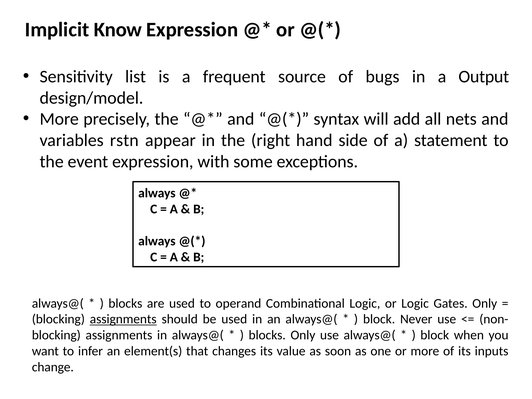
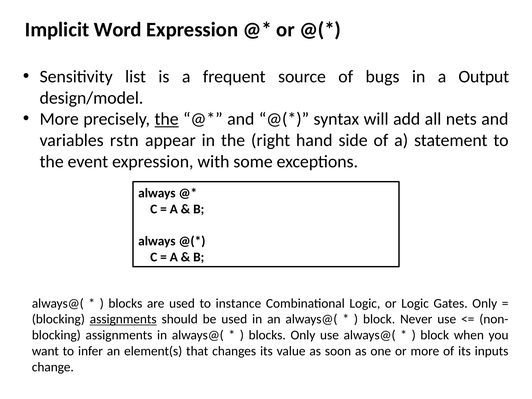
Know: Know -> Word (118, 30)
the underline: none -> present (167, 119)
operand: operand -> instance (238, 303)
